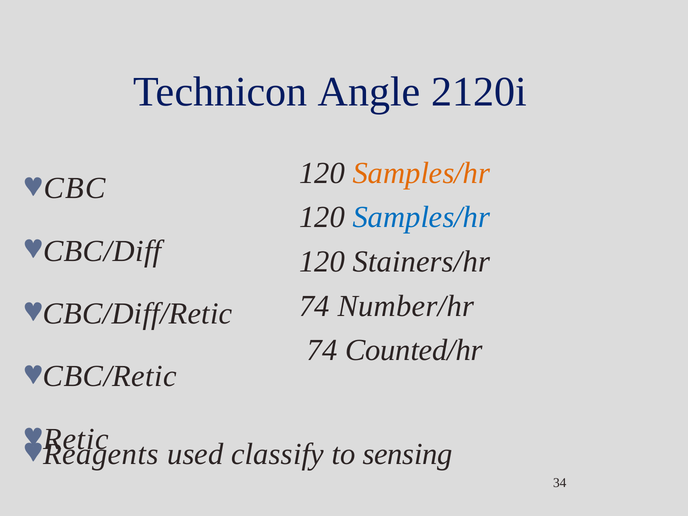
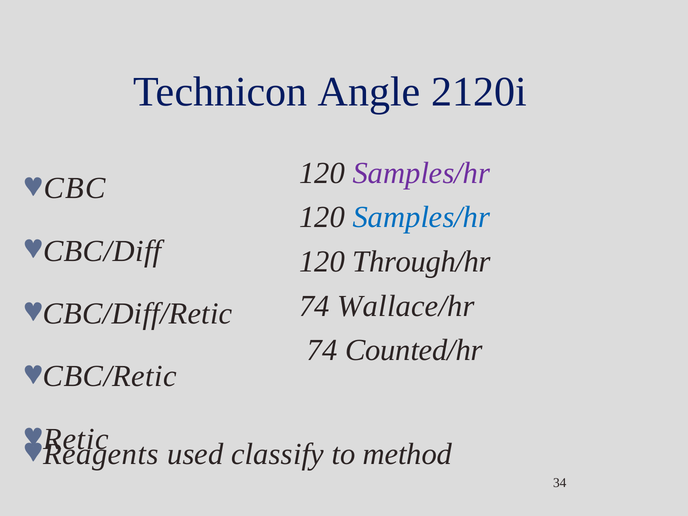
Samples/hr colour: orange -> purple (421, 173)
Stainers/hr: Stainers/hr -> Through/hr (421, 262)
Number/hr: Number/hr -> Wallace/hr (406, 306)
sensing: sensing -> method (407, 454)
